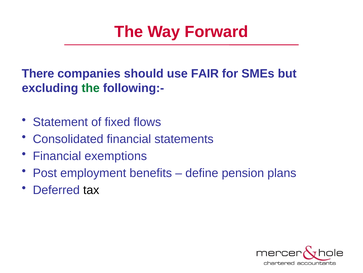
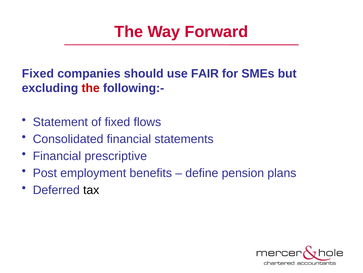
There: There -> Fixed (38, 73)
the colour: green -> red (91, 88)
exemptions: exemptions -> prescriptive (116, 156)
